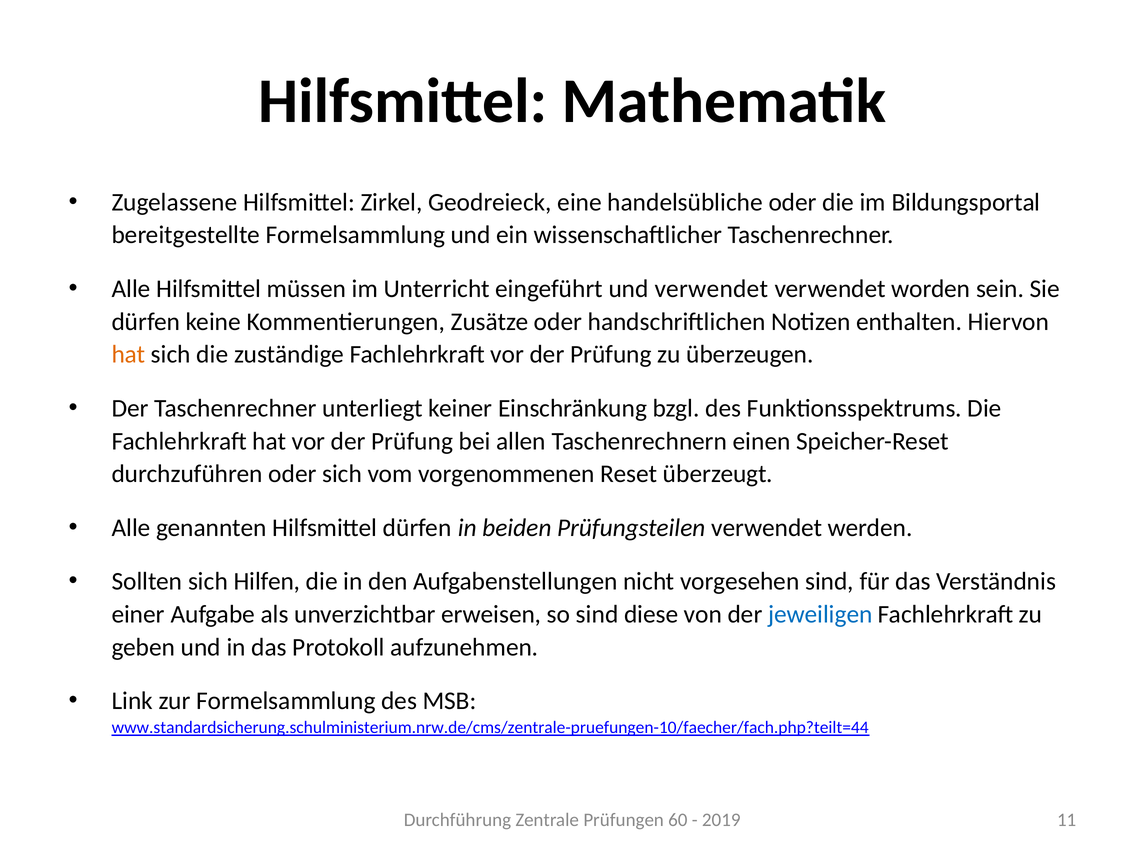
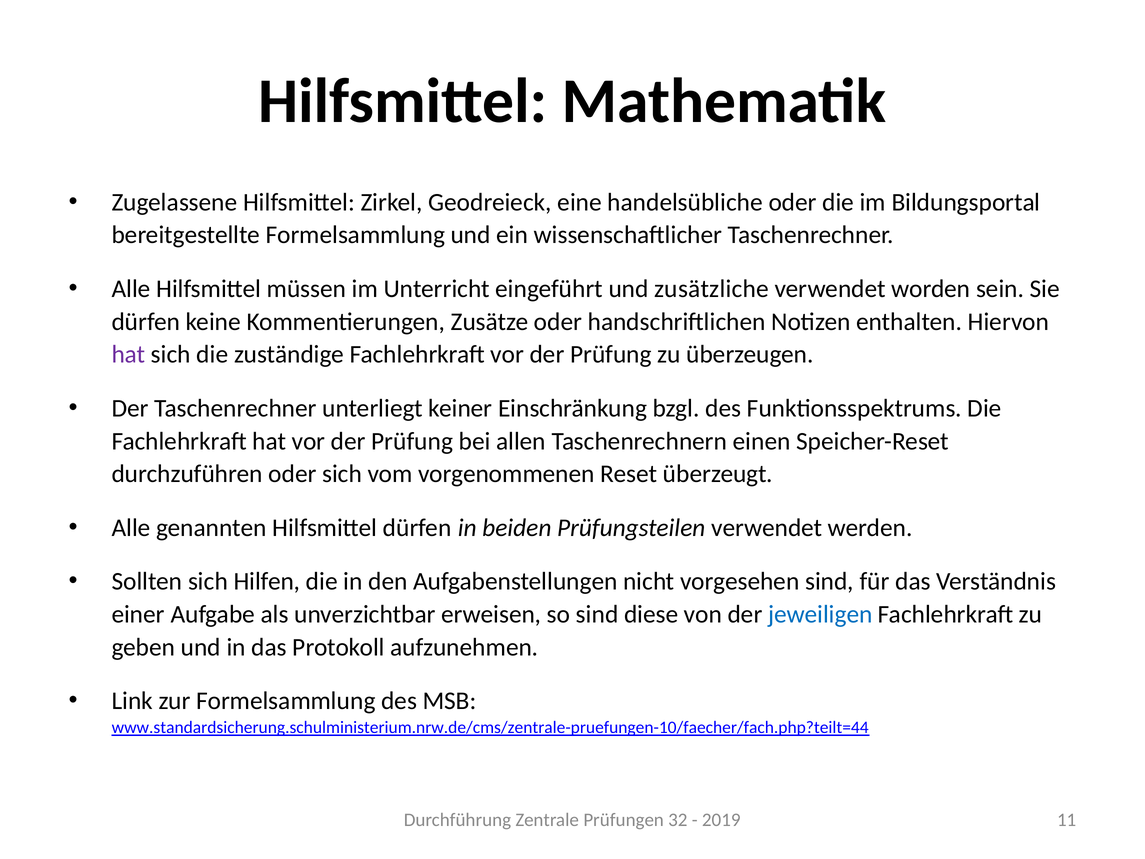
und verwendet: verwendet -> zusätzliche (712, 289)
hat colour: orange -> purple (129, 354)
60: 60 -> 32 (678, 820)
